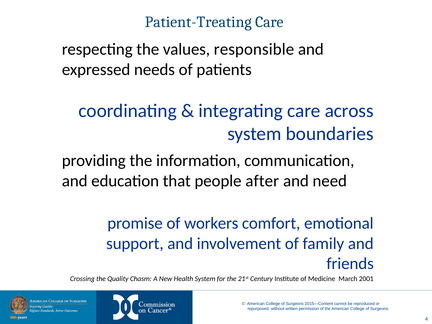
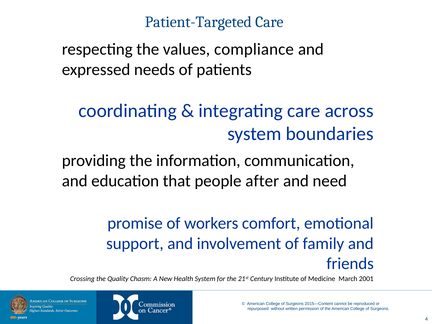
Patient-Treating: Patient-Treating -> Patient-Targeted (198, 22)
responsible: responsible -> compliance (254, 49)
